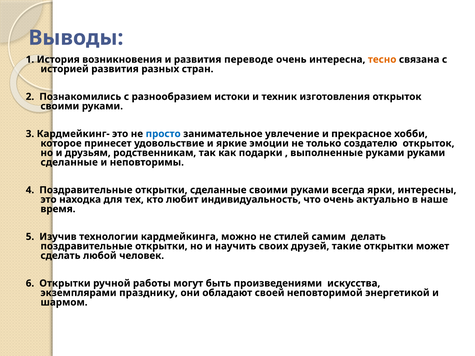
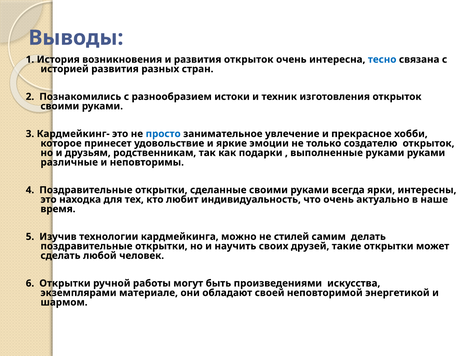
развития переводе: переводе -> открыток (249, 60)
тесно colour: orange -> blue (382, 60)
сделанные: сделанные -> различные (69, 162)
празднику: празднику -> материале (149, 293)
